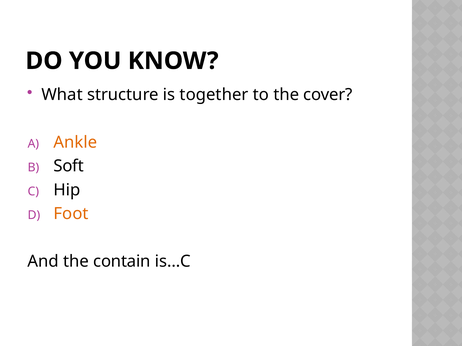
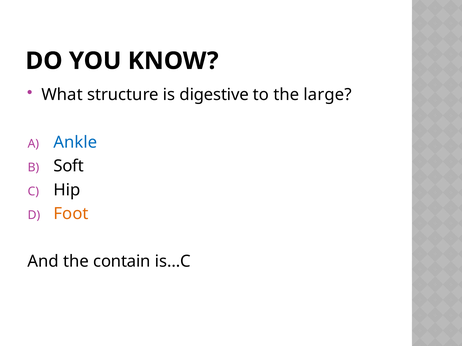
together: together -> digestive (214, 95)
cover: cover -> large (328, 95)
Ankle colour: orange -> blue (75, 142)
